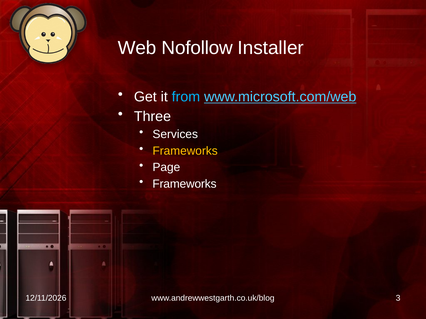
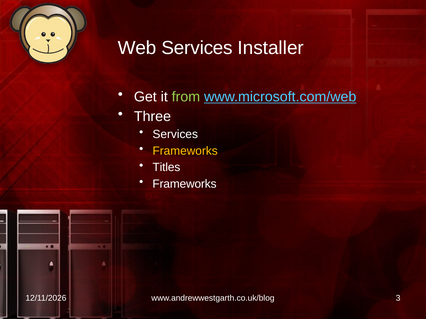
Web Nofollow: Nofollow -> Services (197, 48)
from colour: light blue -> light green (186, 97)
Page: Page -> Titles (166, 168)
